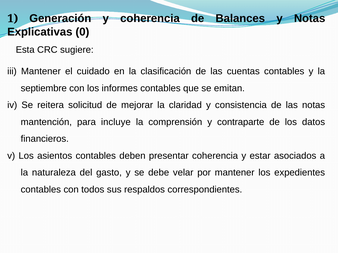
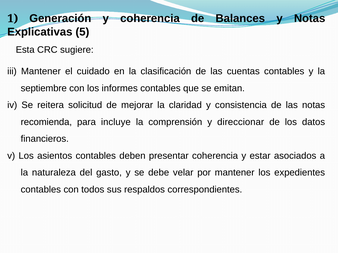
0: 0 -> 5 (82, 32)
mantención: mantención -> recomienda (46, 122)
contraparte: contraparte -> direccionar (241, 122)
